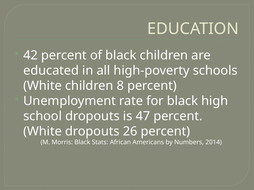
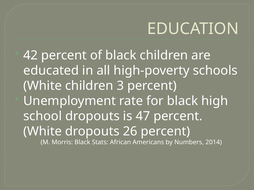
8: 8 -> 3 (120, 86)
